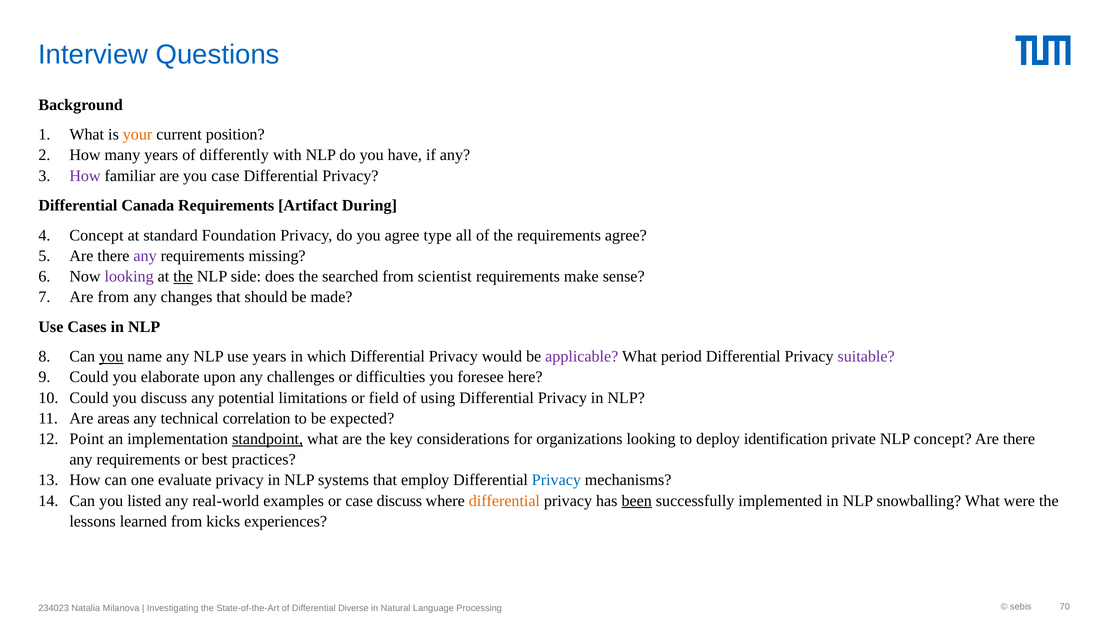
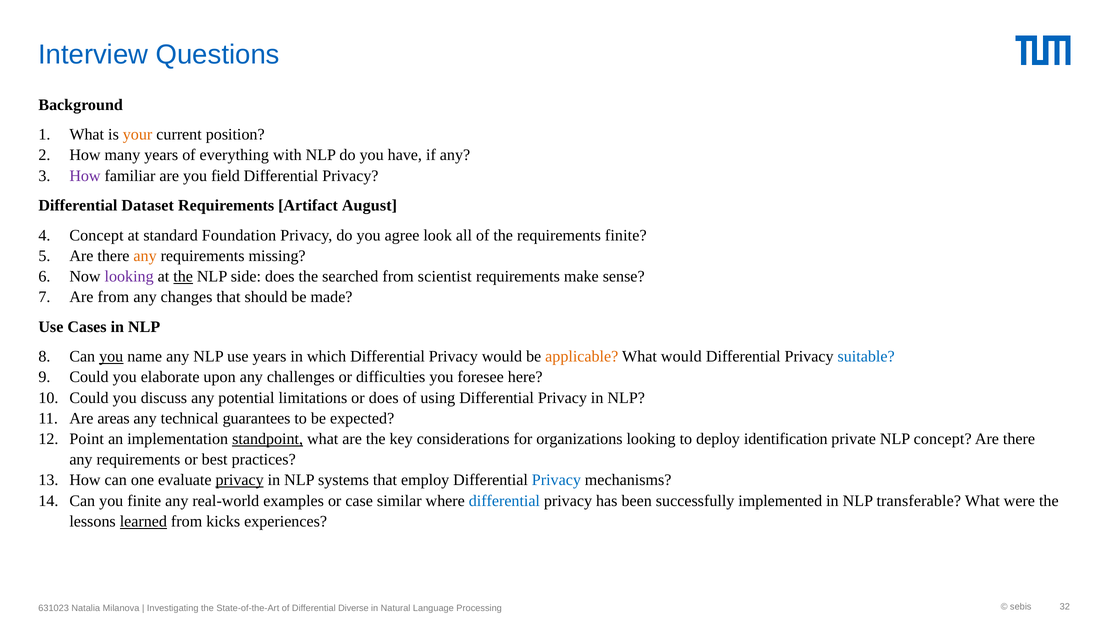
differently: differently -> everything (234, 155)
you case: case -> field (226, 176)
Canada: Canada -> Dataset (148, 205)
During: During -> August (369, 205)
type: type -> look (438, 235)
requirements agree: agree -> finite (626, 235)
any colour: purple -> orange (145, 256)
applicable colour: purple -> orange (582, 356)
What period: period -> would (681, 356)
suitable colour: purple -> blue (866, 356)
or field: field -> does (384, 398)
correlation: correlation -> guarantees (257, 418)
privacy underline: none -> present (240, 480)
you listed: listed -> finite (144, 501)
case discuss: discuss -> similar (399, 501)
differential colour: orange -> blue (504, 501)
been underline: present -> none (637, 501)
snowballing: snowballing -> transferable (919, 501)
learned underline: none -> present (143, 521)
234023: 234023 -> 631023 (54, 608)
70: 70 -> 32 (1065, 606)
